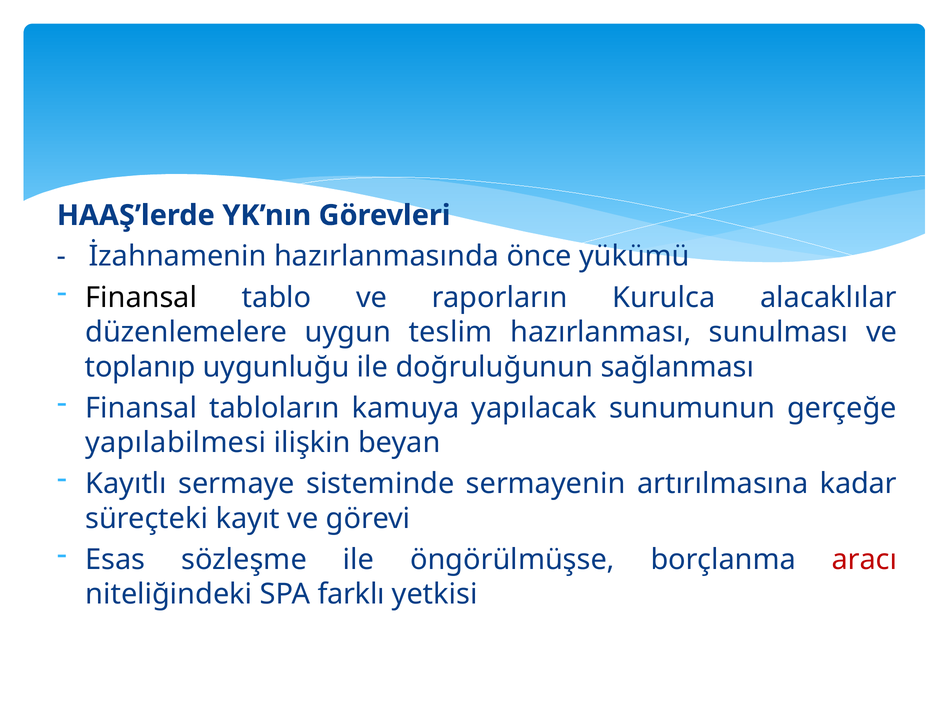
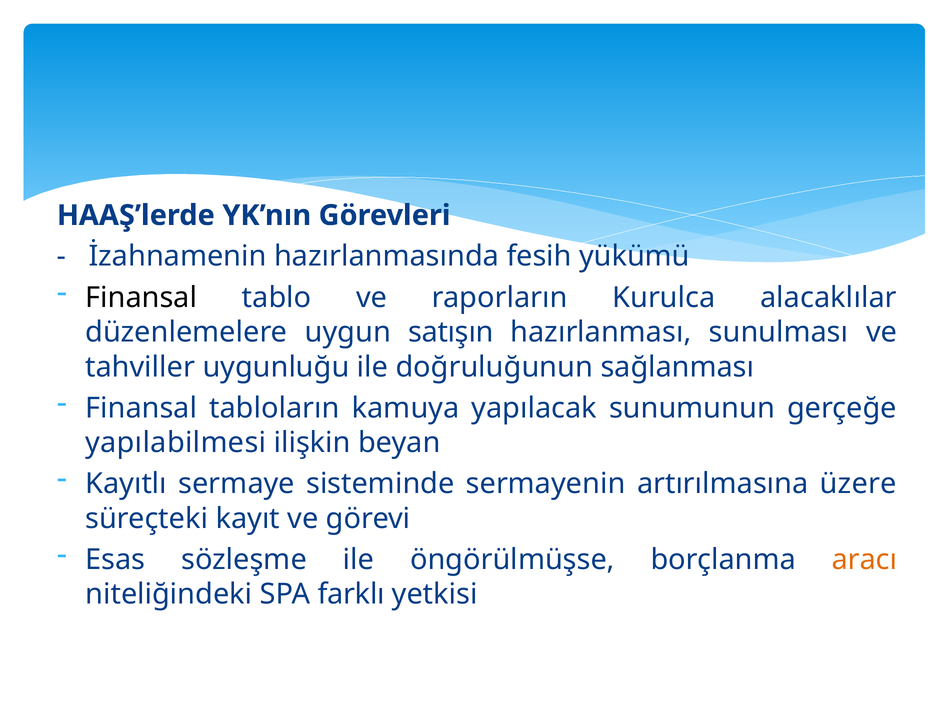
önce: önce -> fesih (539, 256)
teslim: teslim -> satışın (451, 332)
toplanıp: toplanıp -> tahviller (140, 367)
kadar: kadar -> üzere (858, 484)
aracı colour: red -> orange (865, 560)
